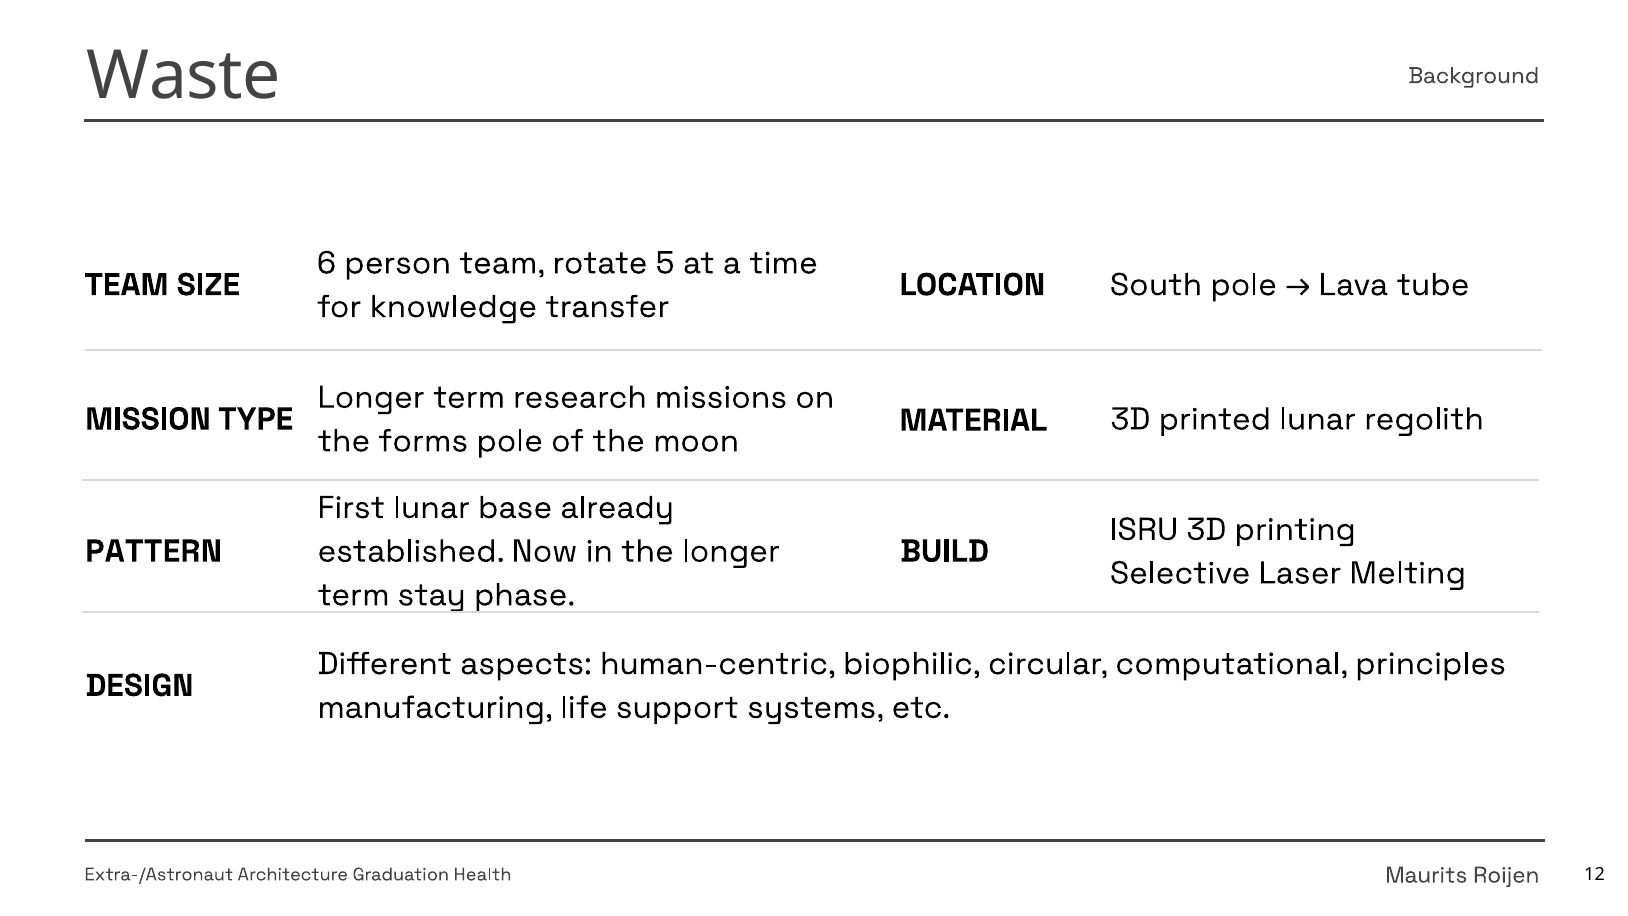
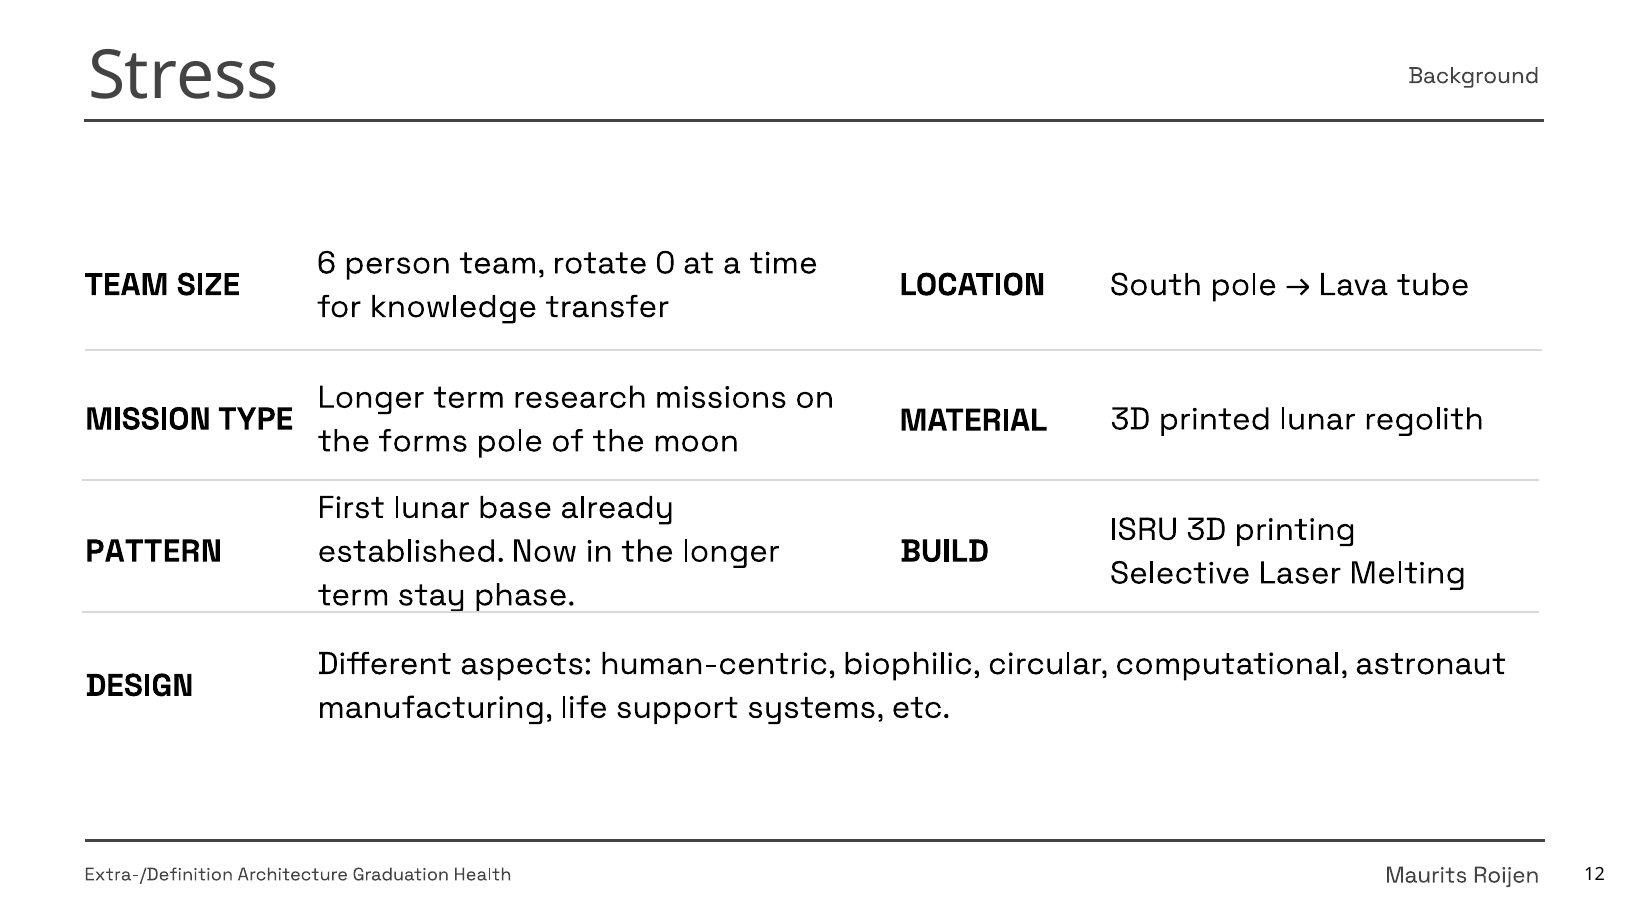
Waste: Waste -> Stress (184, 76)
5: 5 -> 0 (665, 263)
principles: principles -> astronaut (1431, 664)
Extra-/Astronaut: Extra-/Astronaut -> Extra-/Definition (159, 874)
